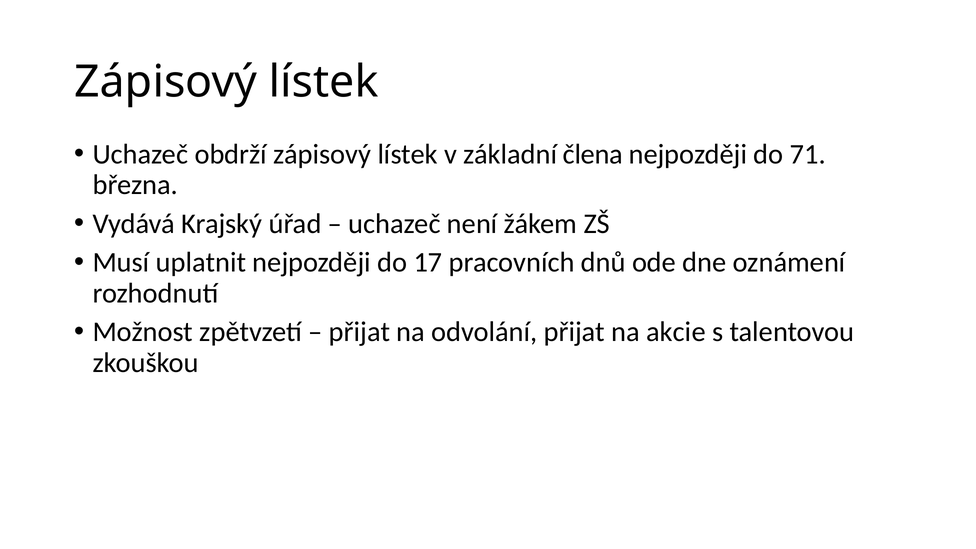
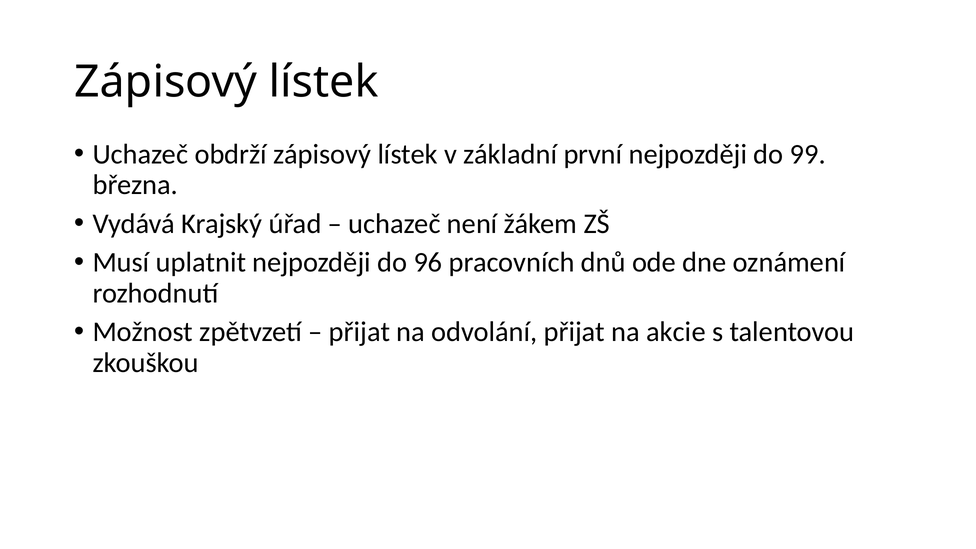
člena: člena -> první (593, 154)
71: 71 -> 99 (808, 154)
17: 17 -> 96 (428, 262)
